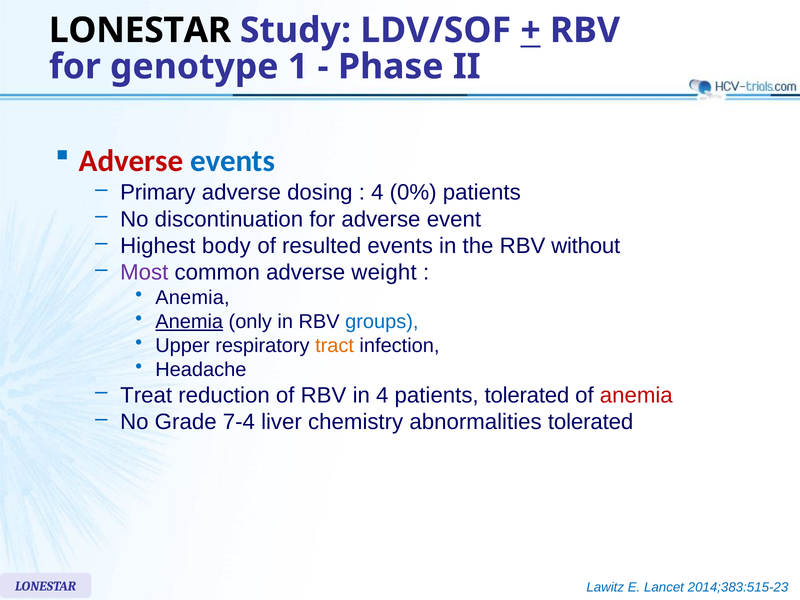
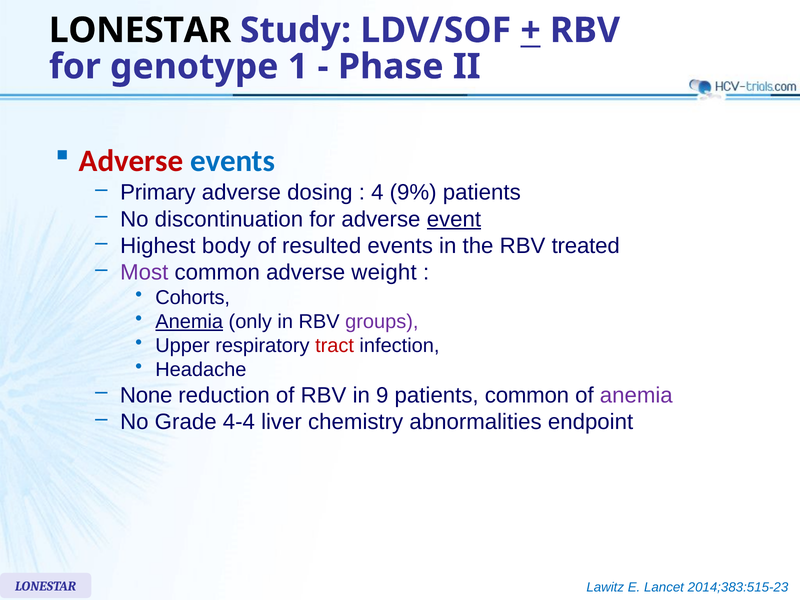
0%: 0% -> 9% (413, 193)
event underline: none -> present (454, 219)
without: without -> treated (586, 246)
Anemia: Anemia -> Cohorts (193, 298)
groups colour: blue -> purple (382, 322)
tract colour: orange -> red (335, 346)
Treat: Treat -> None (146, 395)
in 4: 4 -> 9 (382, 395)
patients tolerated: tolerated -> common (527, 395)
anemia colour: red -> purple (636, 395)
7-4: 7-4 -> 4-4 (239, 422)
abnormalities tolerated: tolerated -> endpoint (591, 422)
